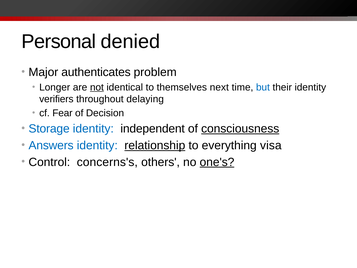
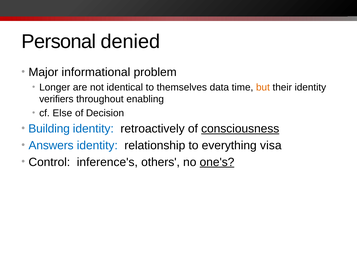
authenticates: authenticates -> informational (96, 72)
not underline: present -> none (97, 87)
next: next -> data (219, 87)
but colour: blue -> orange (263, 87)
delaying: delaying -> enabling (145, 99)
Fear: Fear -> Else (62, 113)
Storage: Storage -> Building (49, 129)
independent: independent -> retroactively (153, 129)
relationship underline: present -> none (155, 145)
concerns's: concerns's -> inference's (107, 162)
